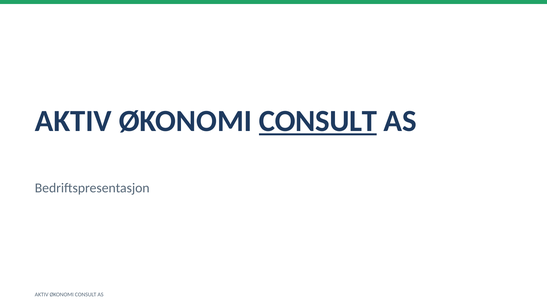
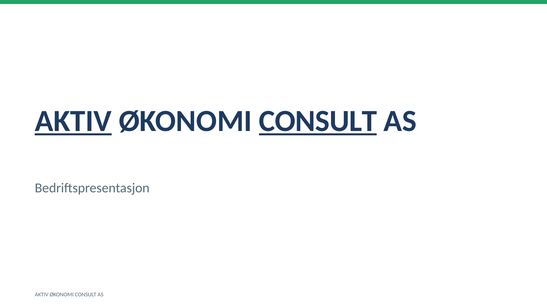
AKTIV underline: none -> present (73, 121)
